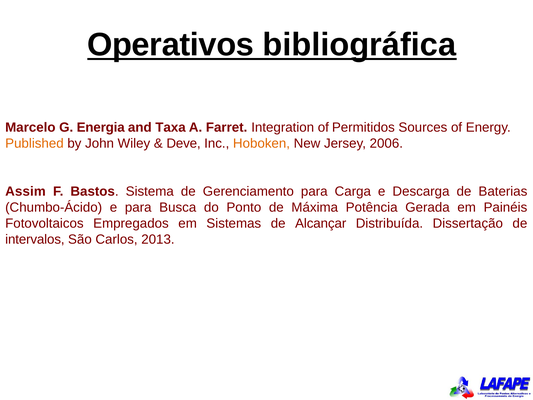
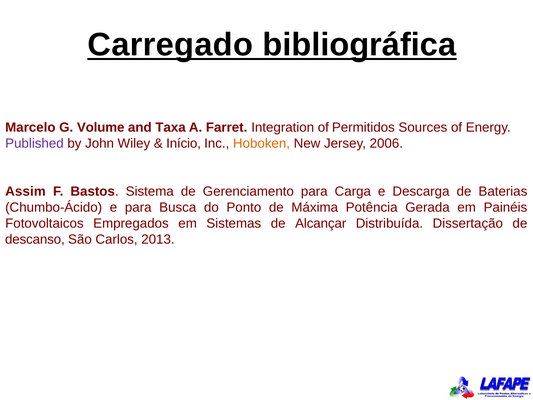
Operativos: Operativos -> Carregado (170, 45)
Energia: Energia -> Volume (101, 127)
Published colour: orange -> purple (34, 143)
Deve: Deve -> Início (184, 143)
intervalos: intervalos -> descanso (35, 239)
